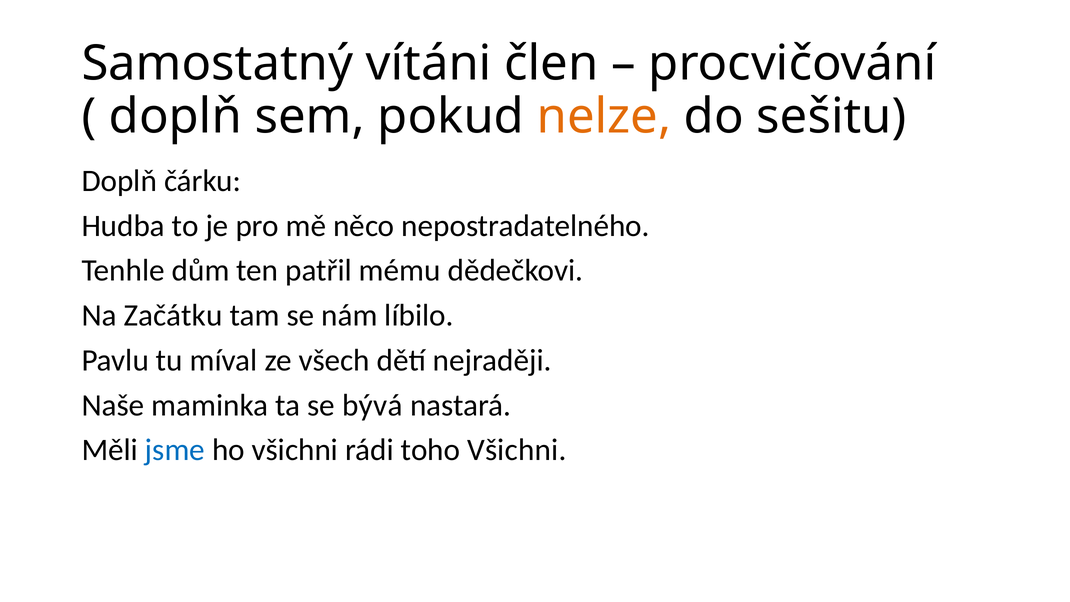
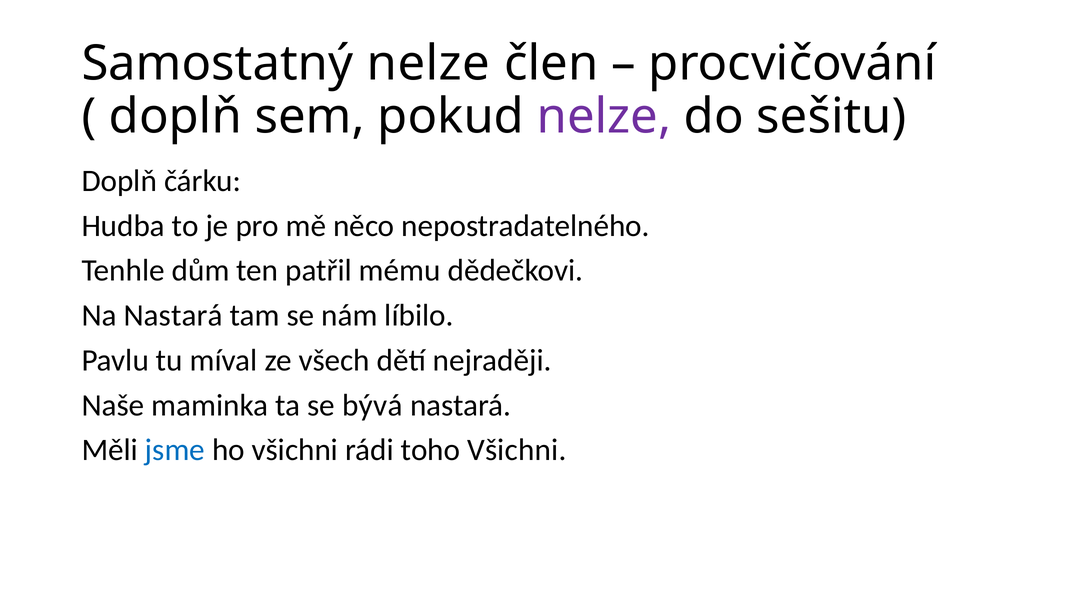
Samostatný vítáni: vítáni -> nelze (428, 63)
nelze colour: orange -> purple (604, 116)
Na Začátku: Začátku -> Nastará (173, 315)
